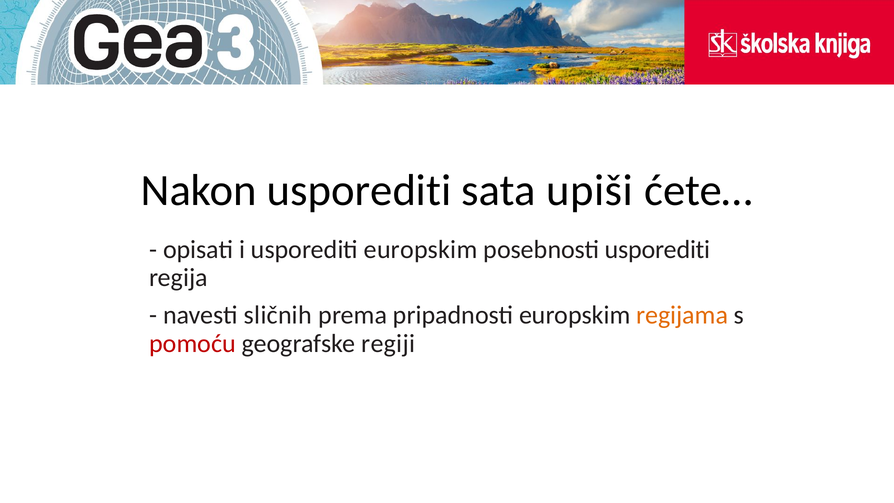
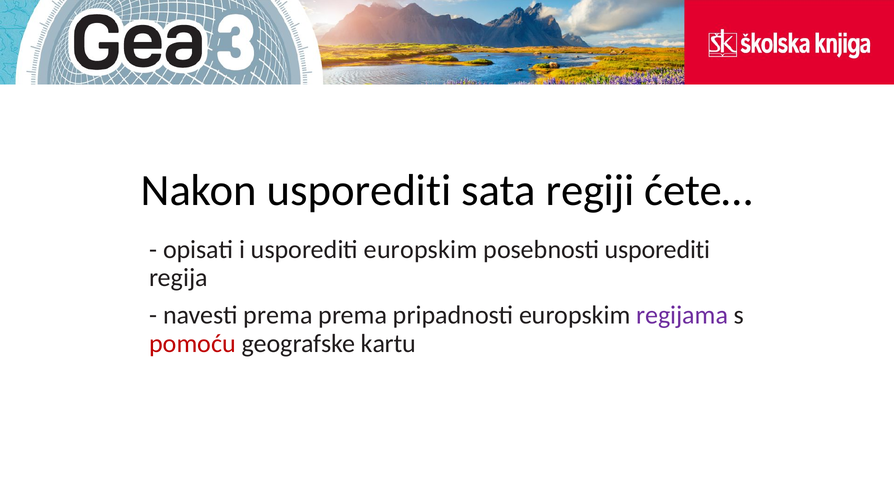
upiši: upiši -> regiji (590, 190)
navesti sličnih: sličnih -> prema (278, 315)
regijama colour: orange -> purple (682, 315)
regiji: regiji -> kartu (388, 343)
